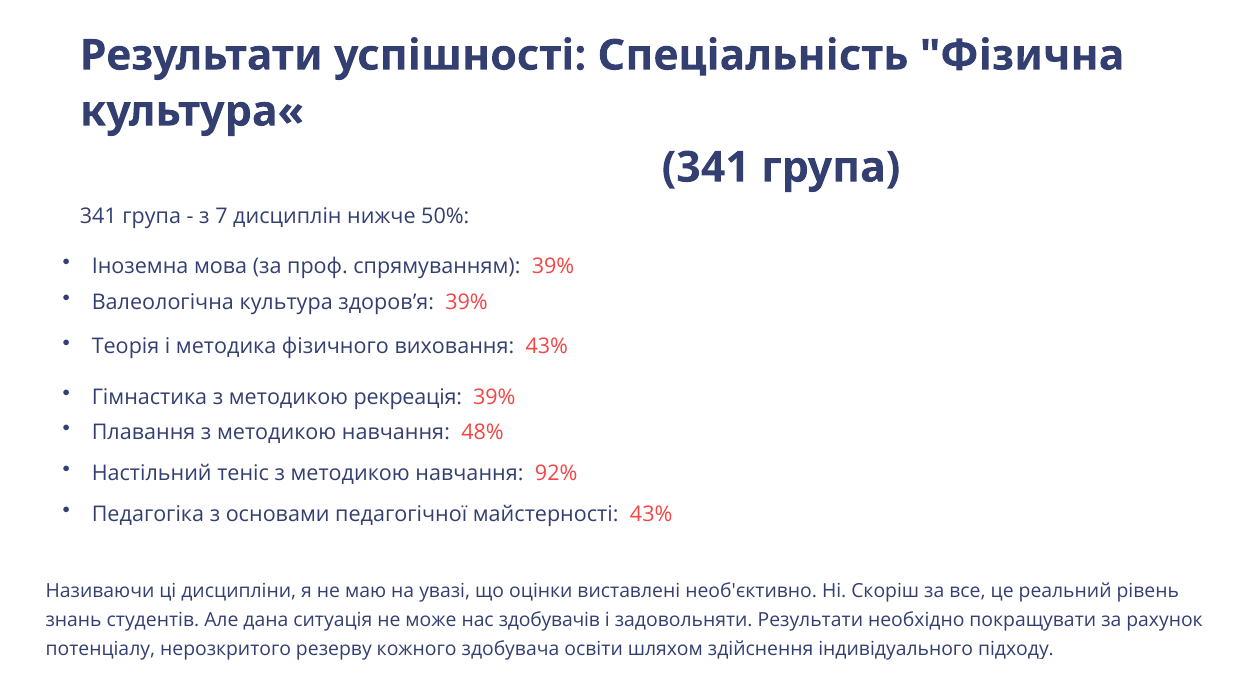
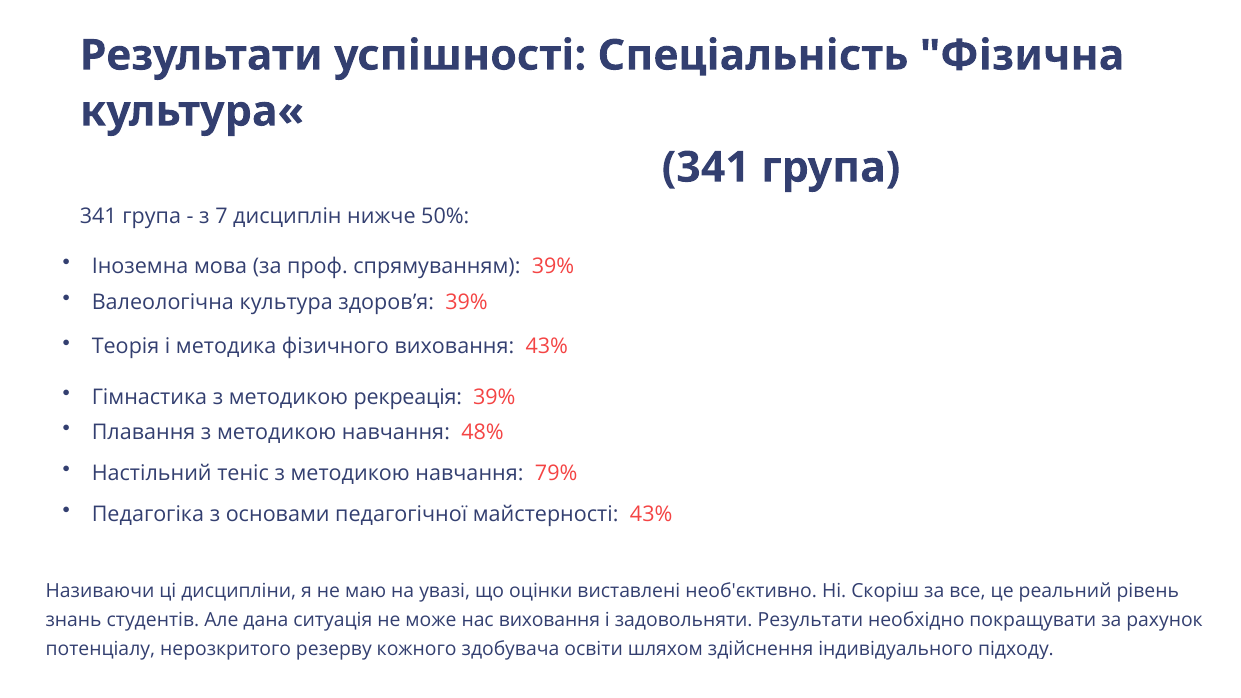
92%: 92% -> 79% (556, 473)
нас здобувачів: здобувачів -> виховання (549, 620)
